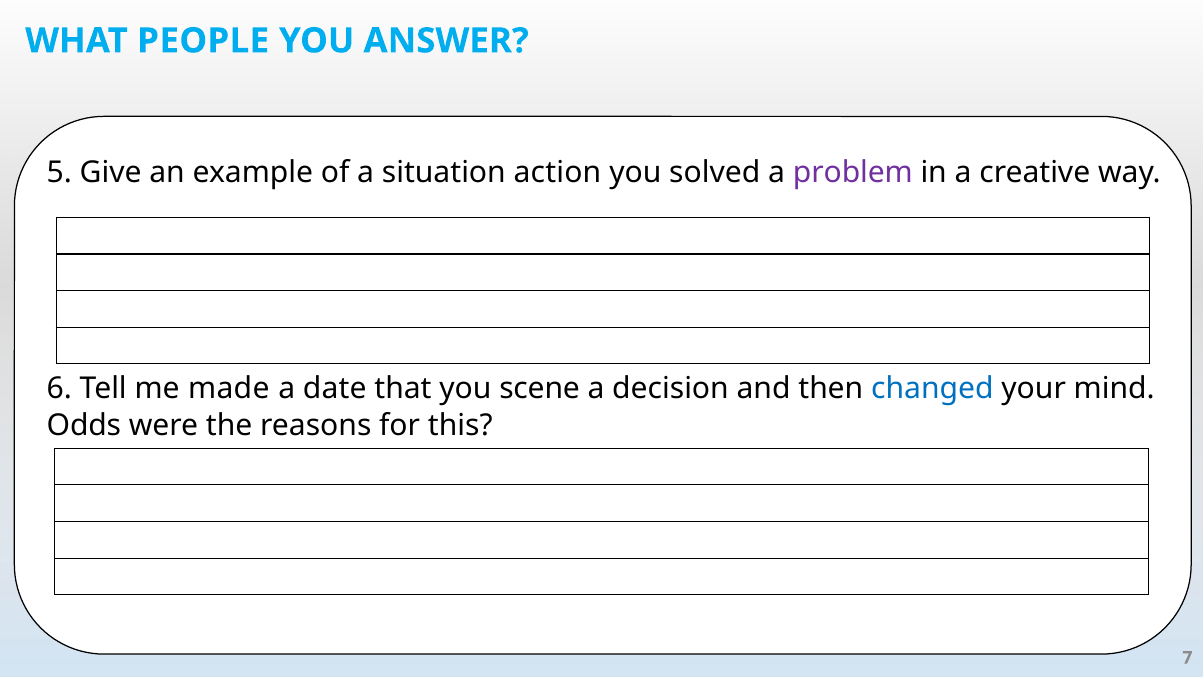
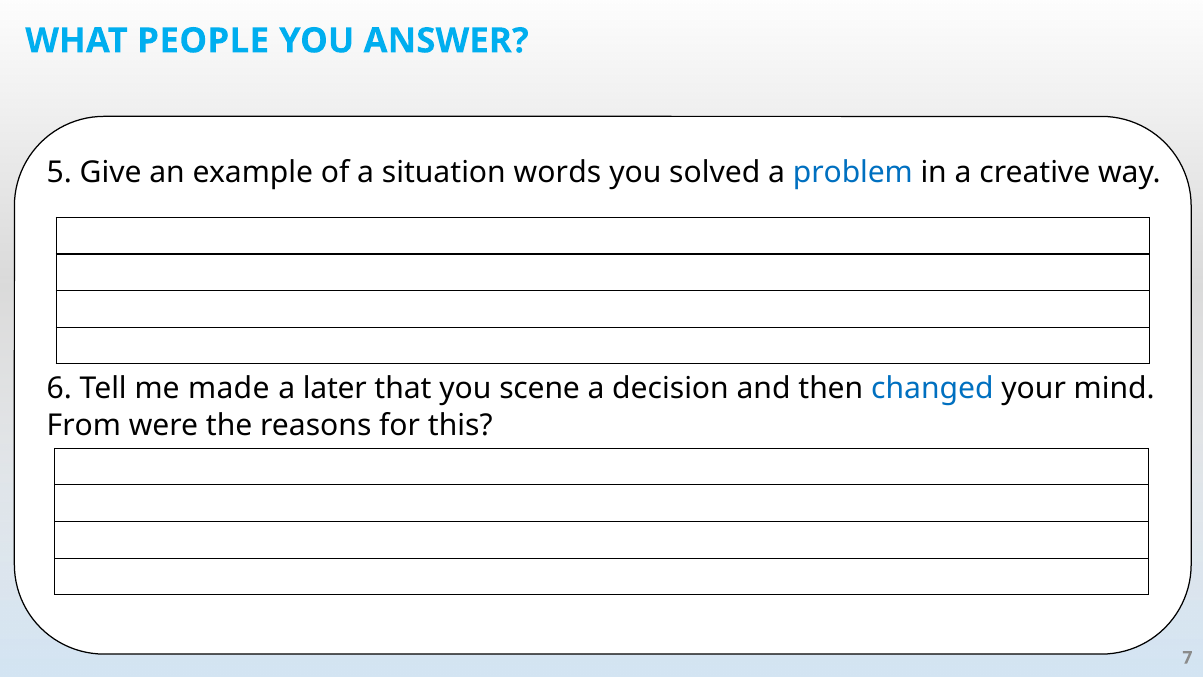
action: action -> words (557, 172)
problem colour: purple -> blue (853, 172)
date: date -> later (335, 389)
Odds: Odds -> From (84, 425)
